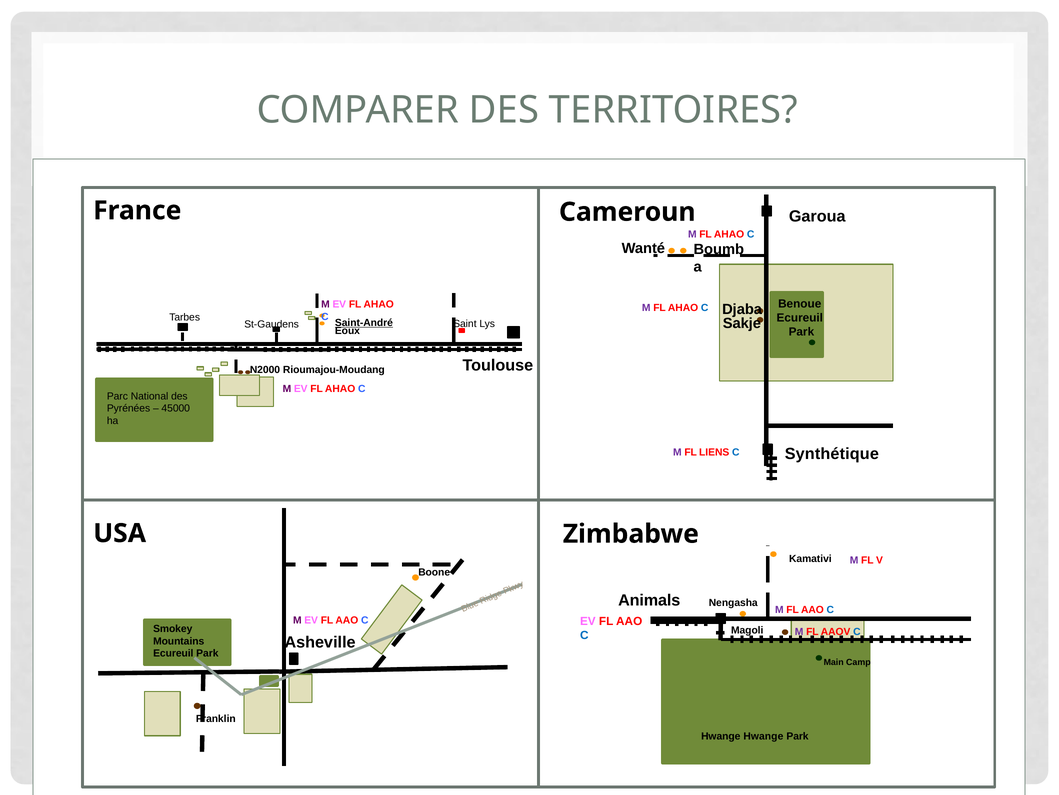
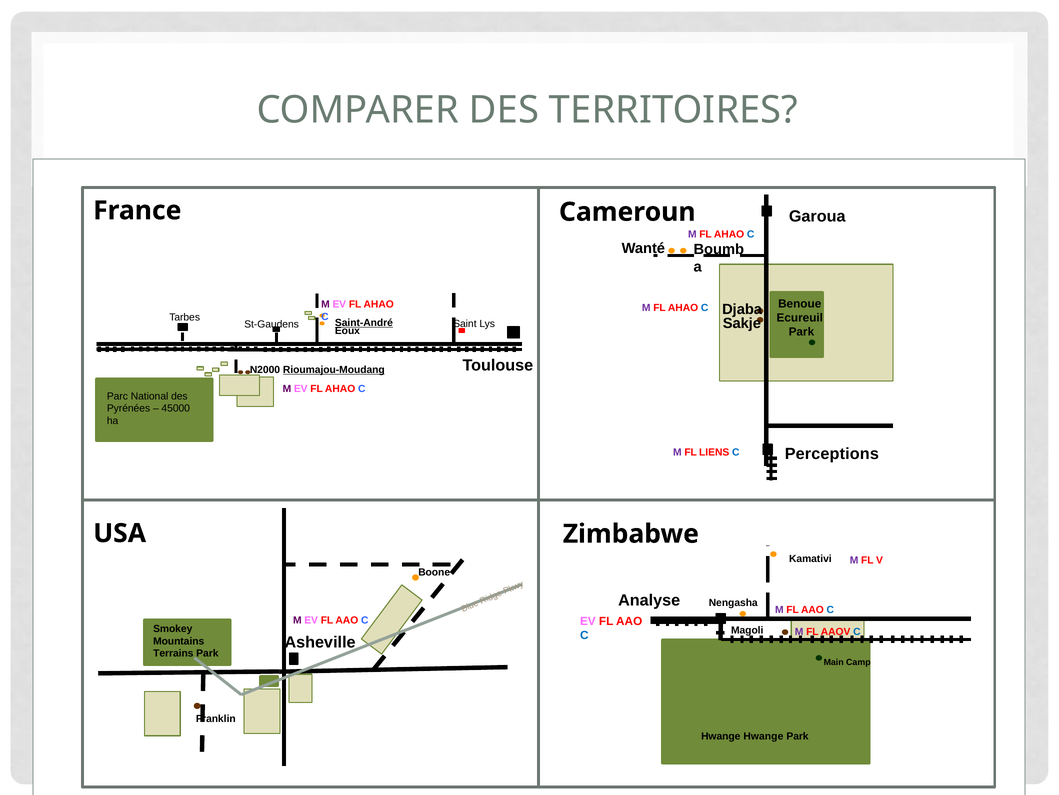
Rioumajou-Moudang underline: none -> present (334, 370)
Synthétique: Synthétique -> Perceptions (832, 453)
Animals: Animals -> Analyse (649, 600)
Ecureuil: Ecureuil -> Terrains (173, 653)
